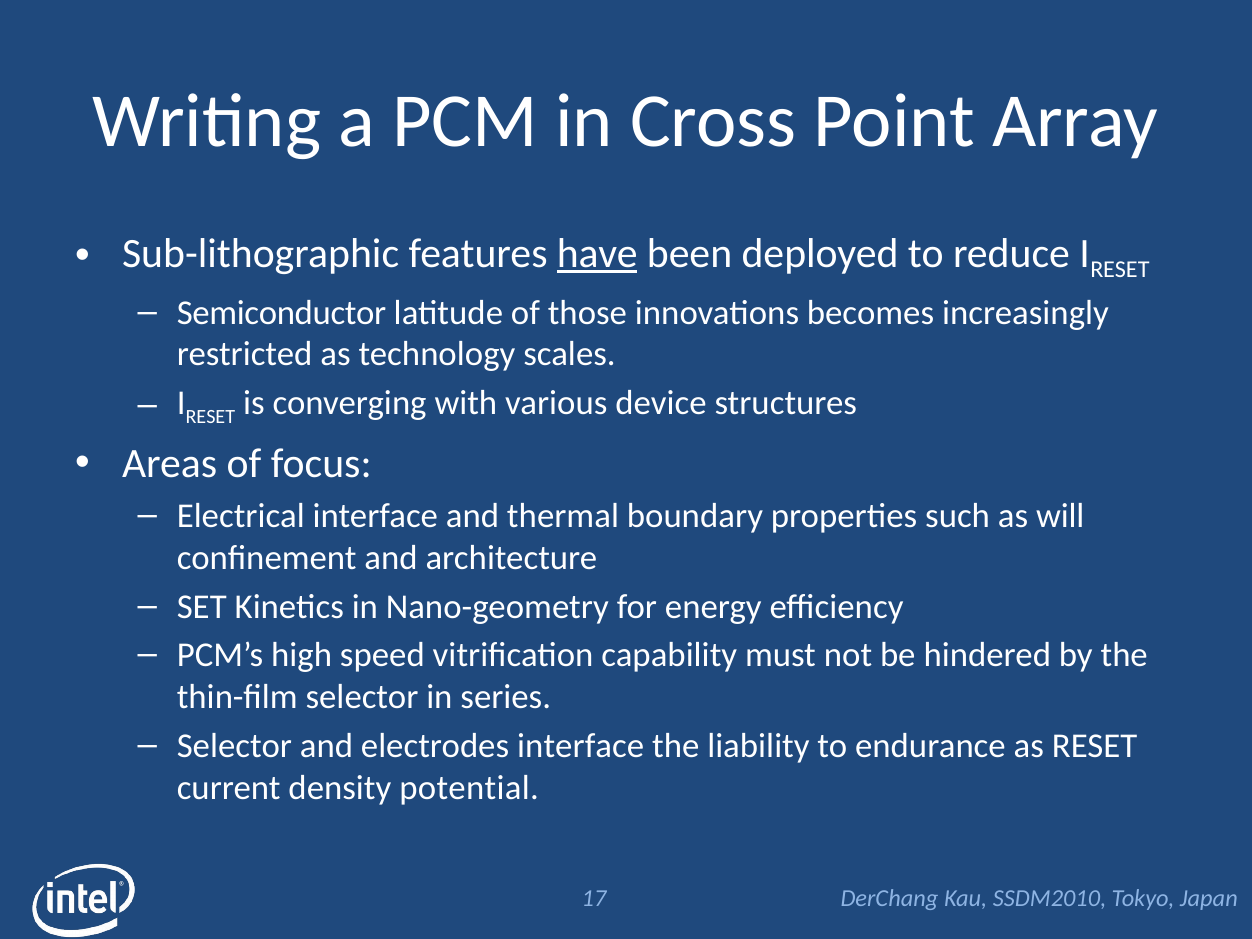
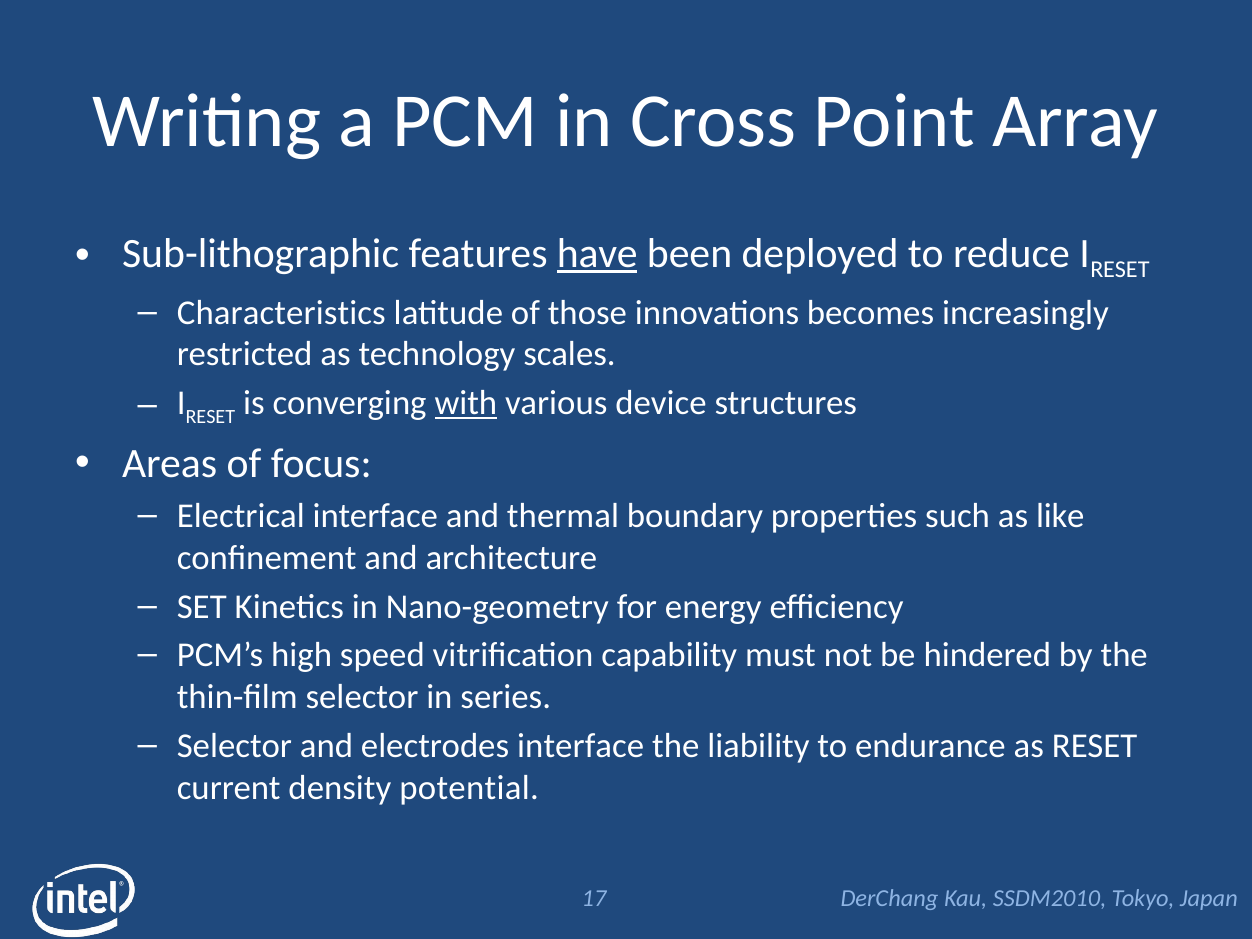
Semiconductor: Semiconductor -> Characteristics (281, 313)
with underline: none -> present (466, 403)
will: will -> like (1060, 516)
